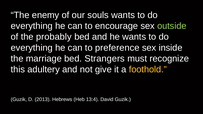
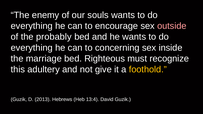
outside colour: light green -> pink (172, 26)
preference: preference -> concerning (117, 48)
Strangers: Strangers -> Righteous (105, 59)
